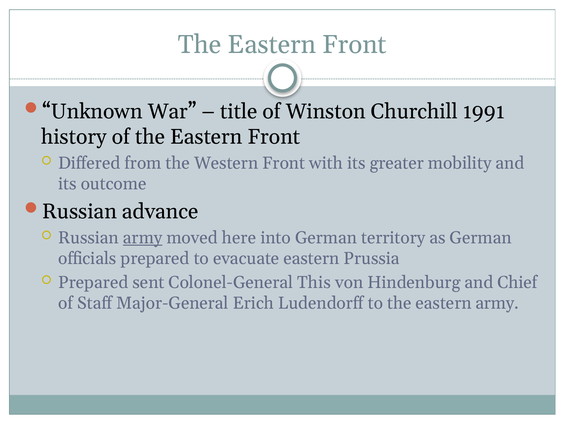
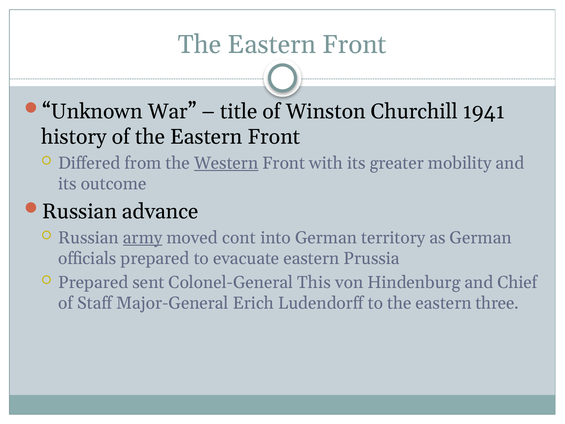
1991: 1991 -> 1941 (484, 111)
Western underline: none -> present (226, 163)
here: here -> cont (239, 238)
eastern army: army -> three (497, 303)
